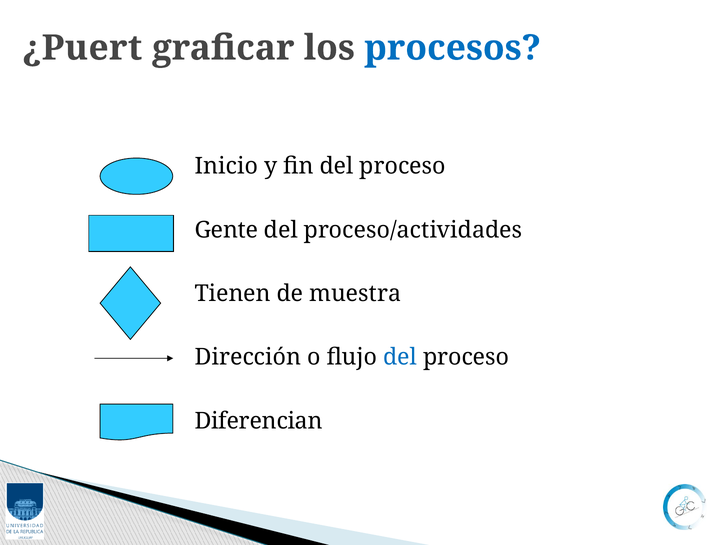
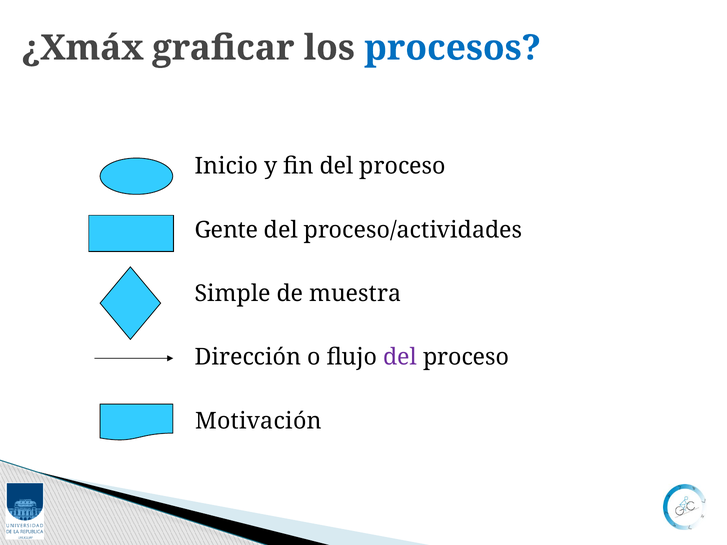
¿Puert: ¿Puert -> ¿Xmáx (82, 48)
Tienen: Tienen -> Simple (233, 294)
del colour: blue -> purple (400, 357)
Diferencian: Diferencian -> Motivación (258, 421)
